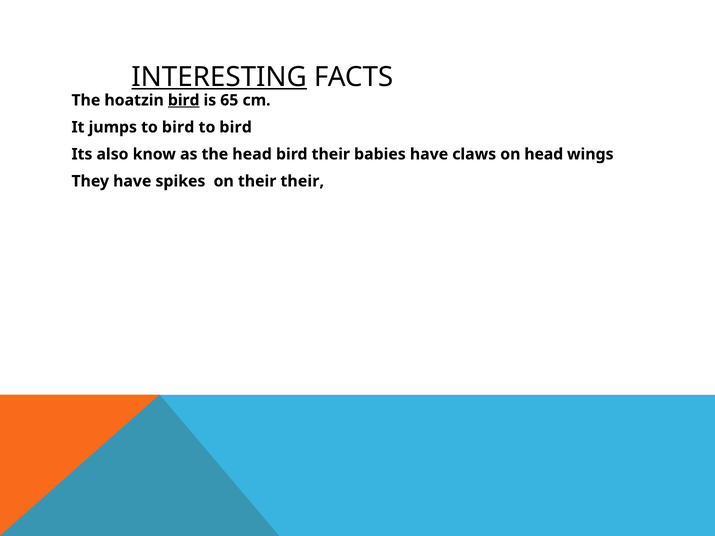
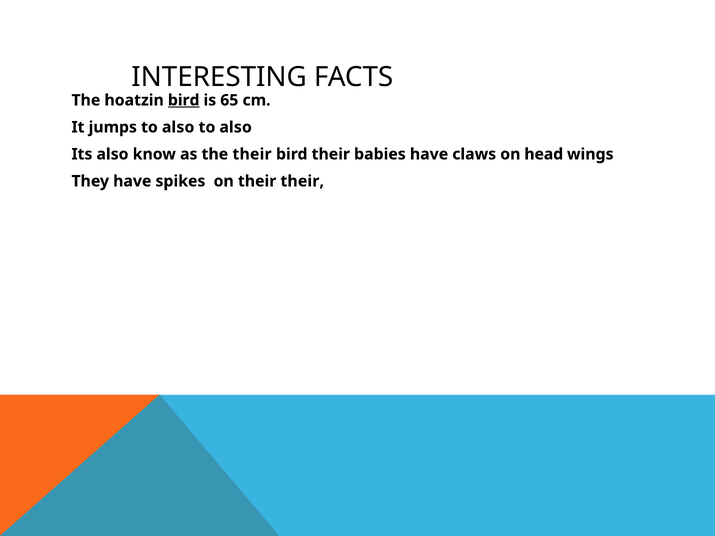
INTERESTING underline: present -> none (219, 77)
jumps to bird: bird -> also (178, 127)
bird: bird -> also (236, 127)
the head: head -> their (252, 154)
